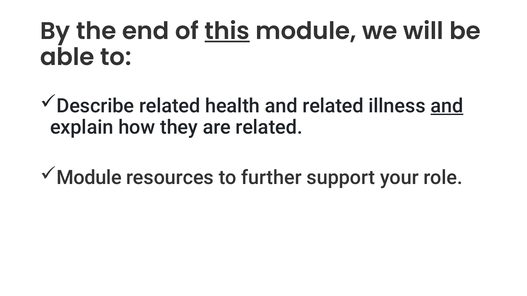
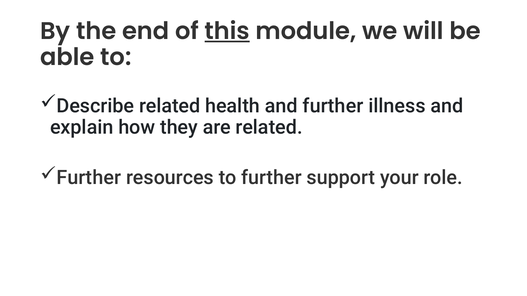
and related: related -> further (333, 106)
and underline: present -> none (447, 106)
Module: Module -> Further (89, 178)
